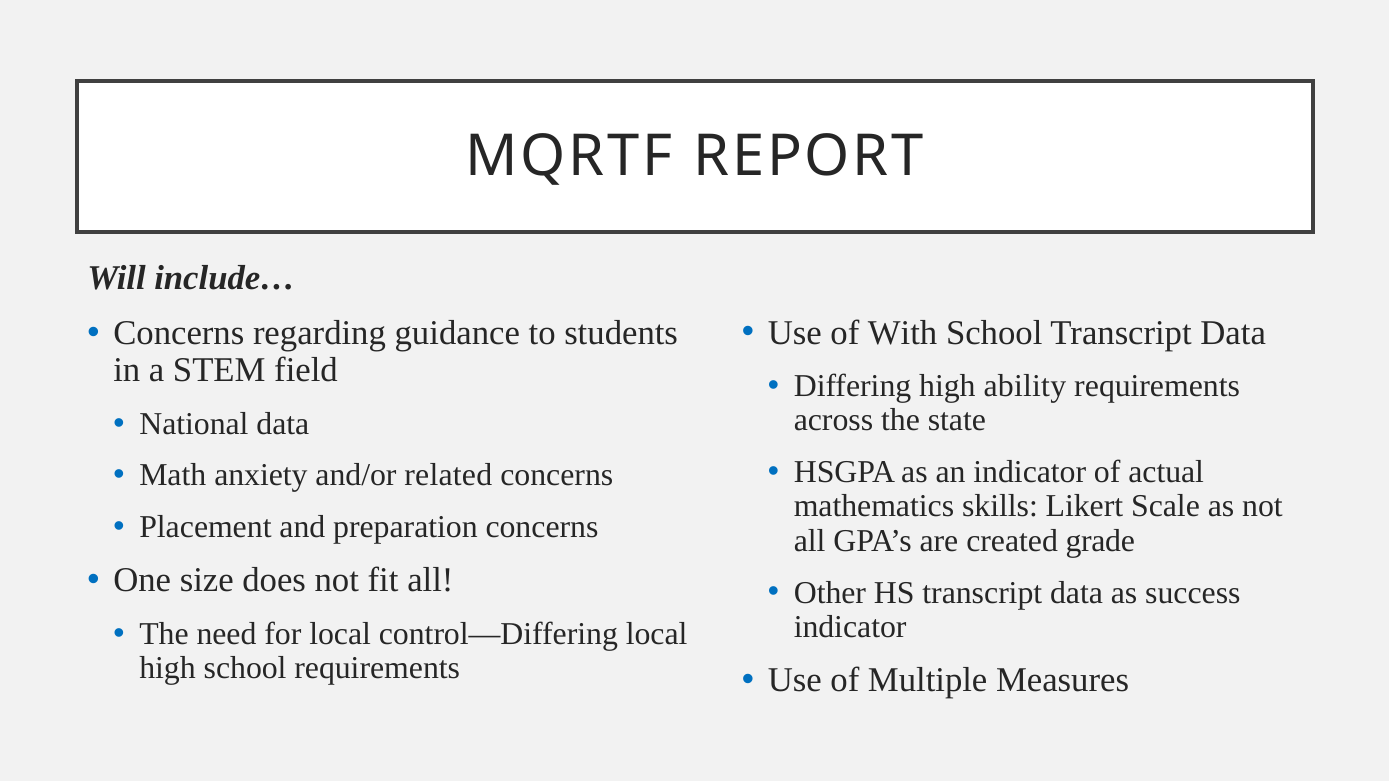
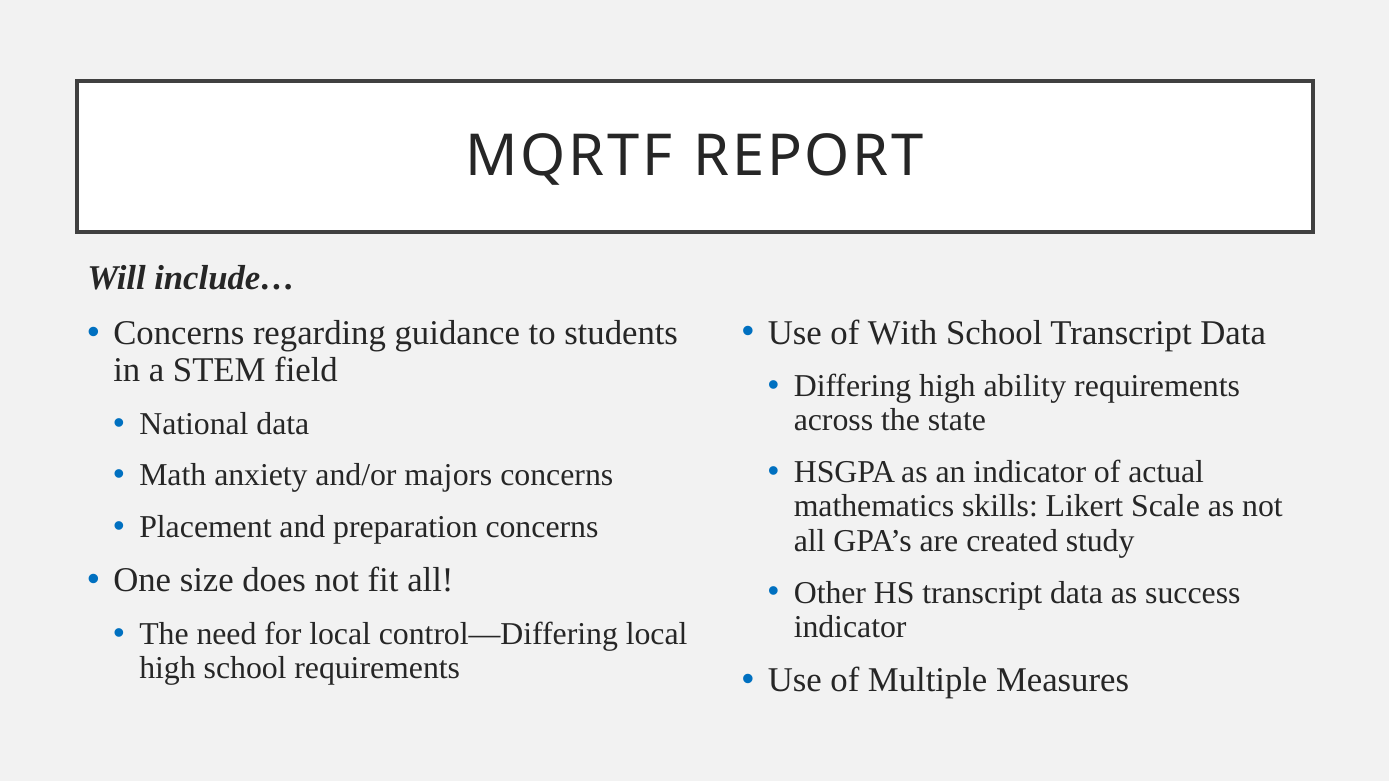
related: related -> majors (448, 476)
grade: grade -> study (1100, 541)
